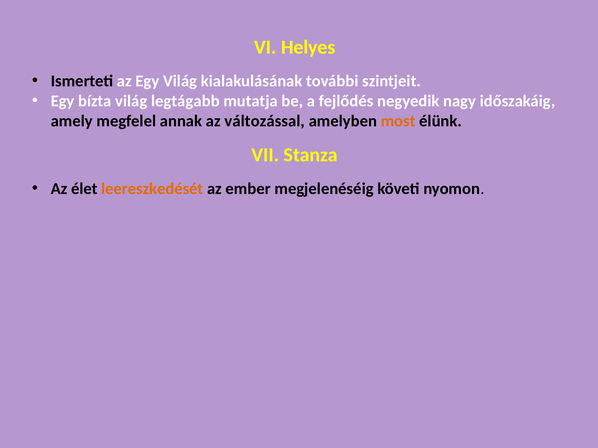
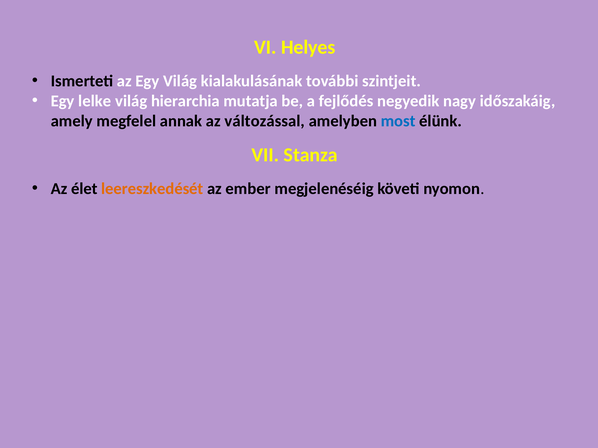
bízta: bízta -> lelke (95, 101)
legtágabb: legtágabb -> hierarchia (185, 101)
most colour: orange -> blue (398, 121)
